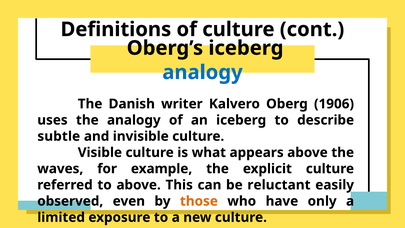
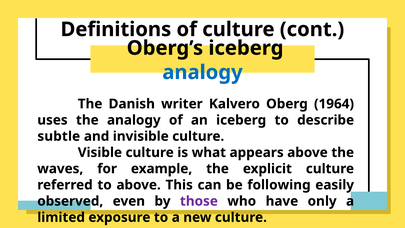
1906: 1906 -> 1964 (334, 104)
reluctant: reluctant -> following (279, 185)
those colour: orange -> purple (199, 201)
